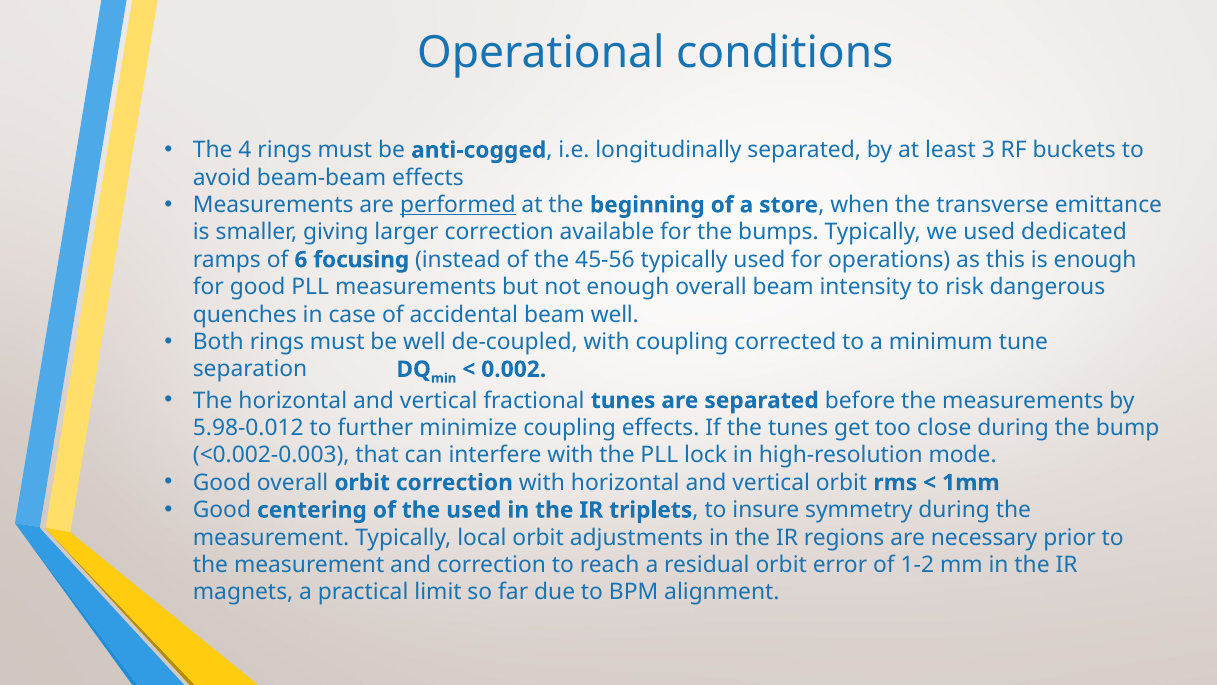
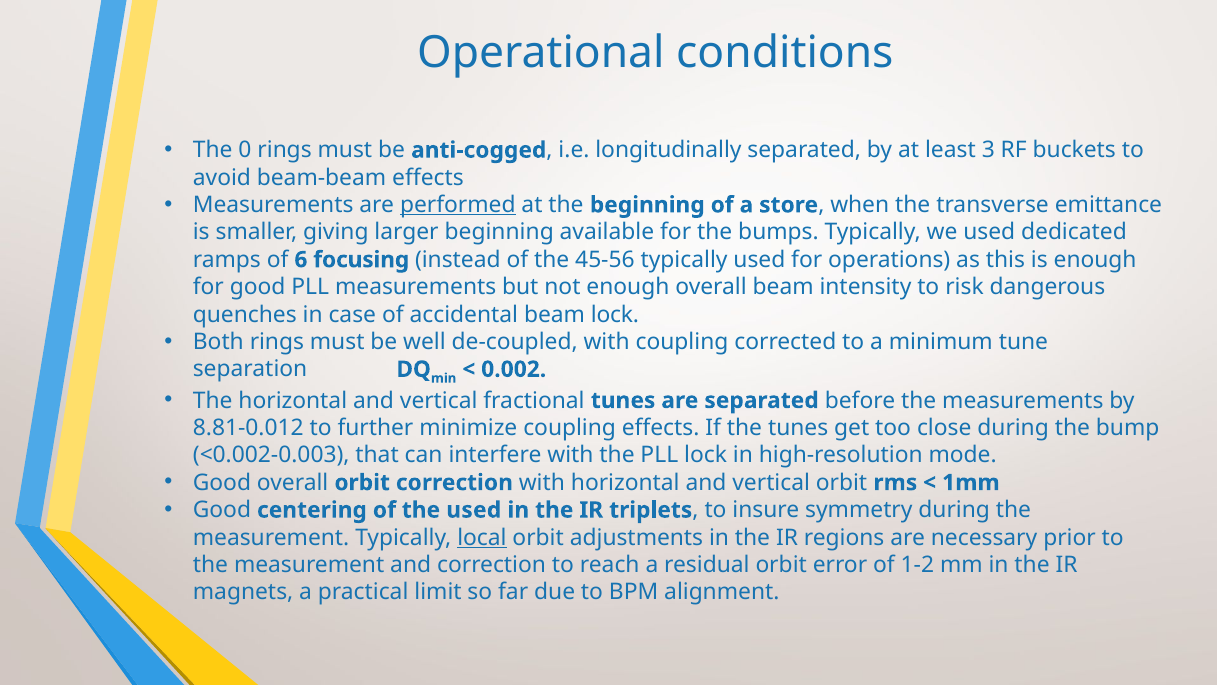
4: 4 -> 0 (245, 150)
larger correction: correction -> beginning (499, 232)
beam well: well -> lock (615, 314)
5.98-0.012: 5.98-0.012 -> 8.81-0.012 (248, 428)
local underline: none -> present (482, 537)
